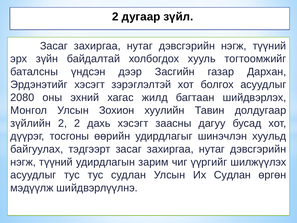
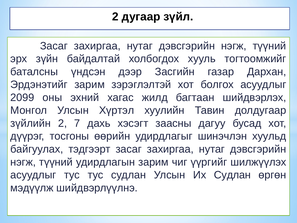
Эрдэнэтийг хэсэгт: хэсэгт -> зарим (90, 85)
2080: 2080 -> 2099 (22, 97)
Зохион: Зохион -> Хүртэл (117, 110)
2 2: 2 -> 7 (77, 123)
